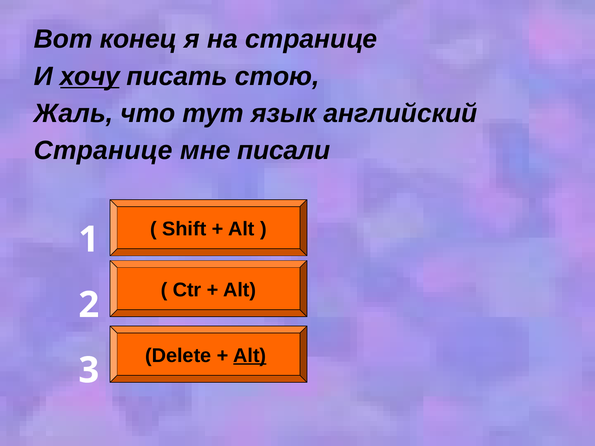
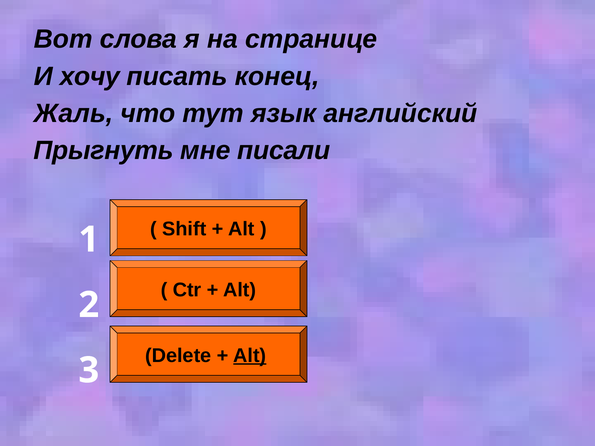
конец: конец -> слова (138, 39)
хочу underline: present -> none (90, 76)
стою: стою -> конец (277, 76)
Странице: Странице -> Прыгнуть (103, 150)
